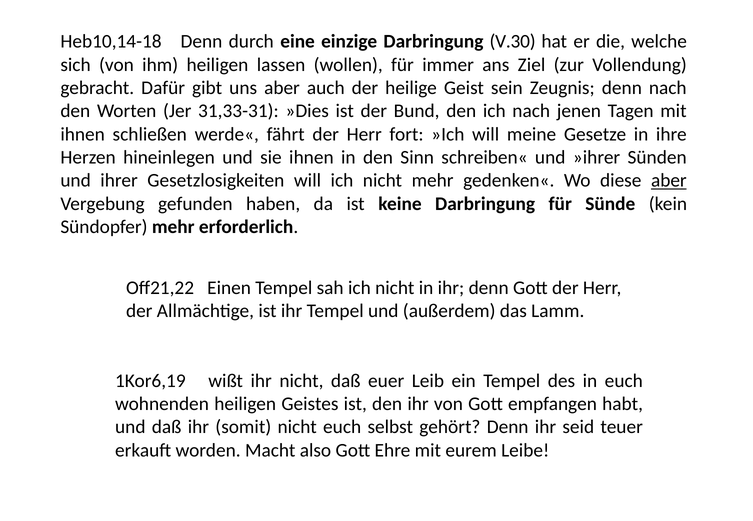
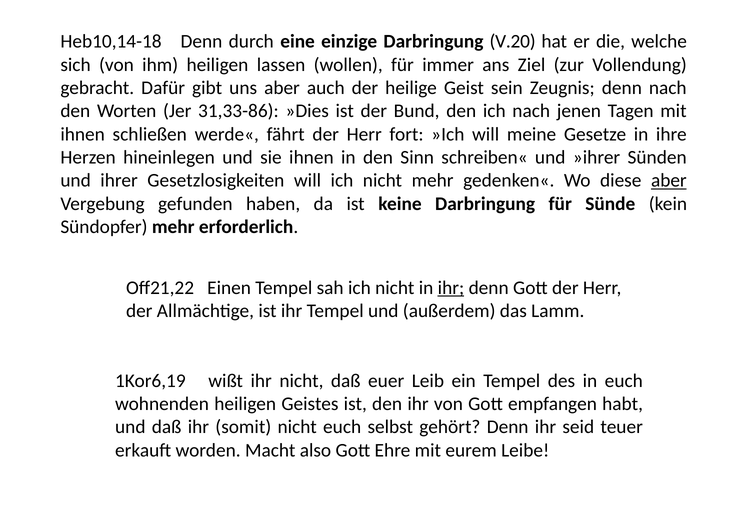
V.30: V.30 -> V.20 (513, 42)
31,33-31: 31,33-31 -> 31,33-86 (238, 111)
ihr underline: none -> present (451, 288)
